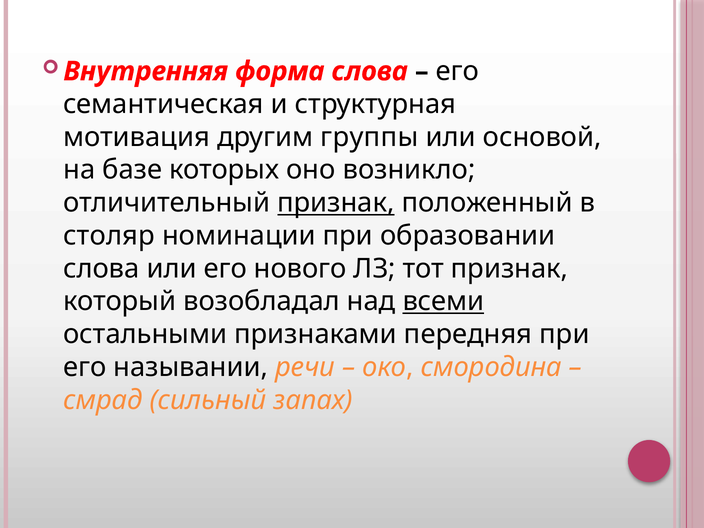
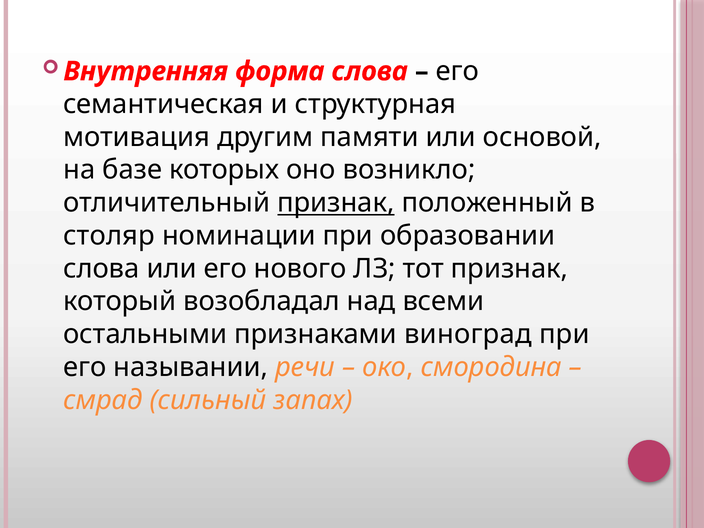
группы: группы -> памяти (370, 137)
всеми underline: present -> none (443, 301)
передняя: передняя -> виноград (468, 334)
